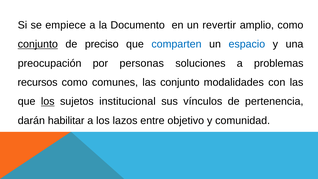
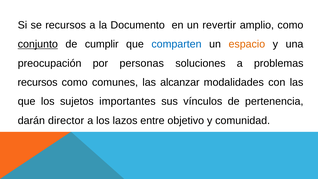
se empiece: empiece -> recursos (66, 25)
preciso: preciso -> cumplir (102, 44)
espacio colour: blue -> orange (247, 44)
las conjunto: conjunto -> alcanzar (180, 82)
los underline: present -> none (48, 101)
institucional: institucional -> importantes (127, 101)
habilitar: habilitar -> director (66, 120)
